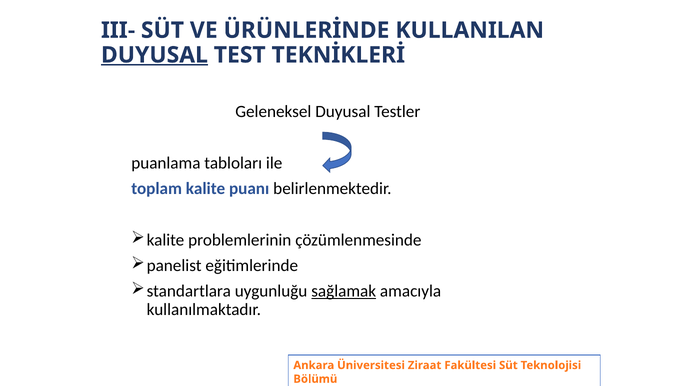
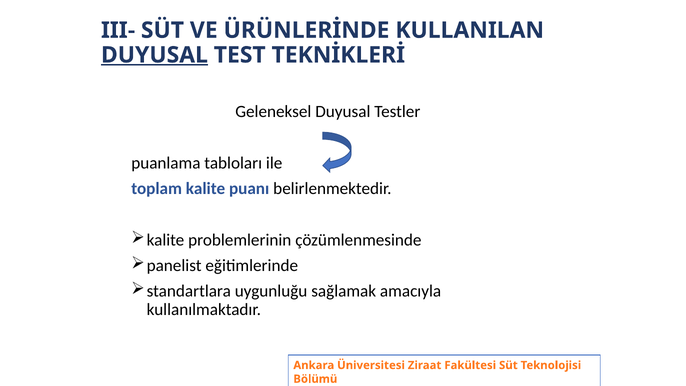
sağlamak underline: present -> none (344, 291)
